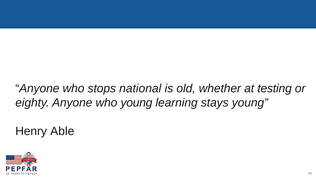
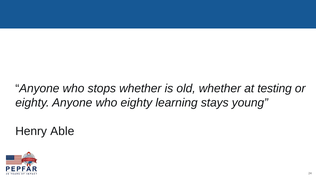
stops national: national -> whether (140, 88)
who young: young -> eighty (136, 103)
